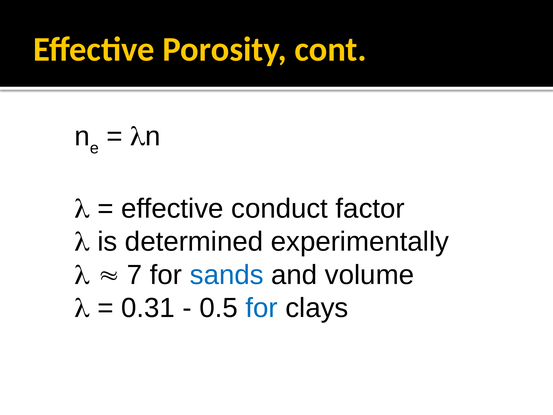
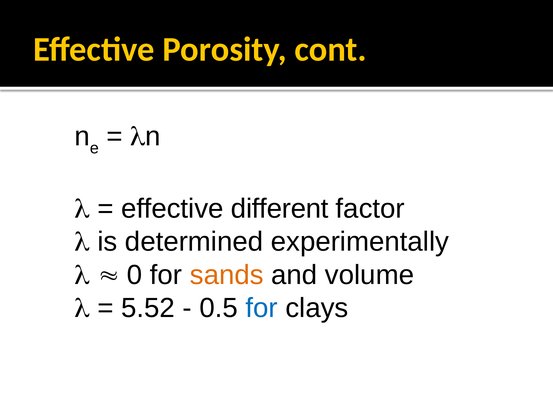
conduct: conduct -> different (280, 208)
7: 7 -> 0 (135, 275)
sands colour: blue -> orange (227, 275)
0.31: 0.31 -> 5.52 (148, 308)
